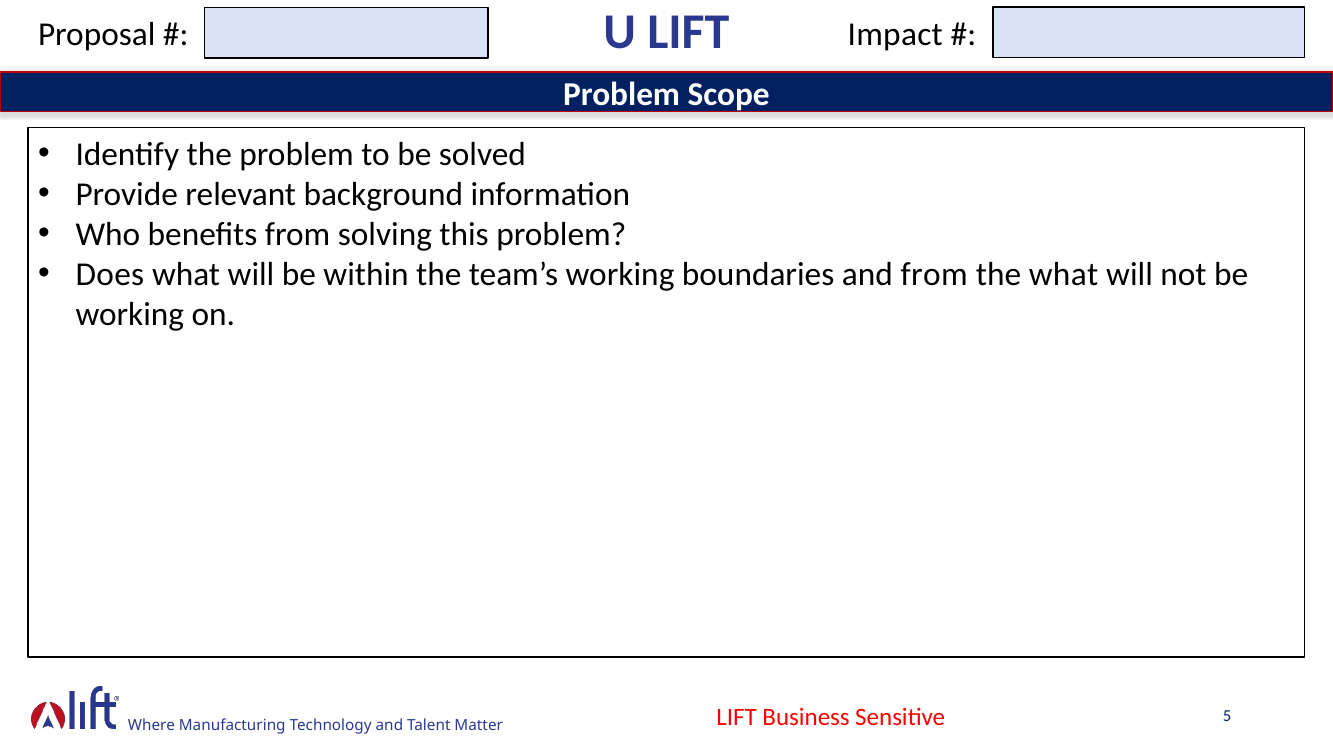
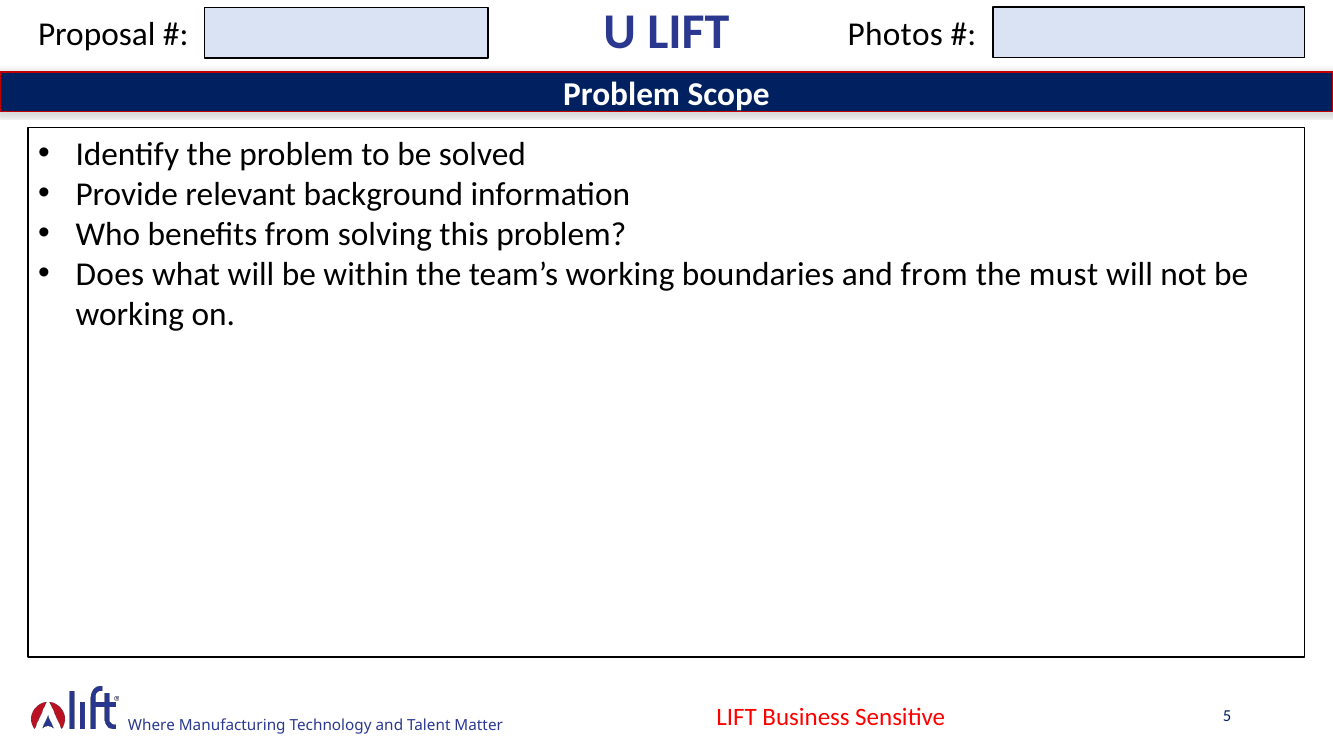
Impact: Impact -> Photos (895, 34)
the what: what -> must (1064, 274)
